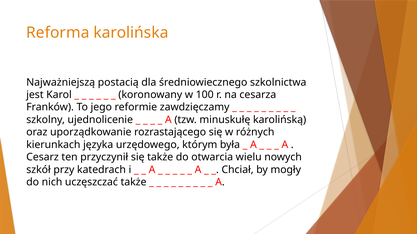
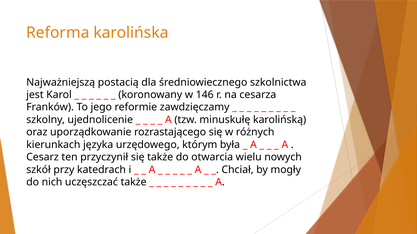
100: 100 -> 146 (205, 95)
